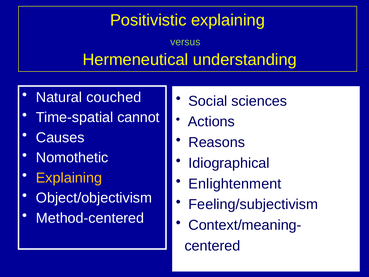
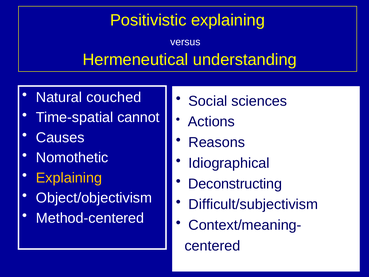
versus colour: light green -> white (185, 42)
Enlightenment: Enlightenment -> Deconstructing (235, 184)
Feeling/subjectivism: Feeling/subjectivism -> Difficult/subjectivism (253, 204)
